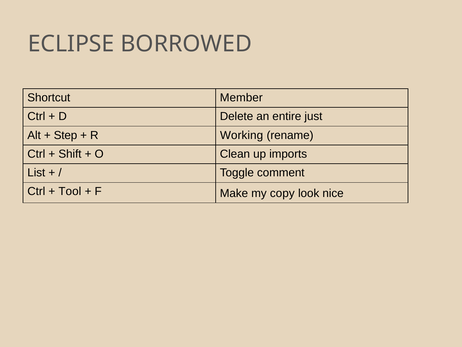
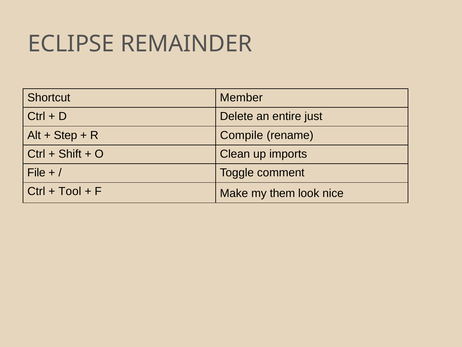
BORROWED: BORROWED -> REMAINDER (186, 44)
Working: Working -> Compile (242, 135)
List: List -> File (36, 172)
copy: copy -> them (282, 193)
